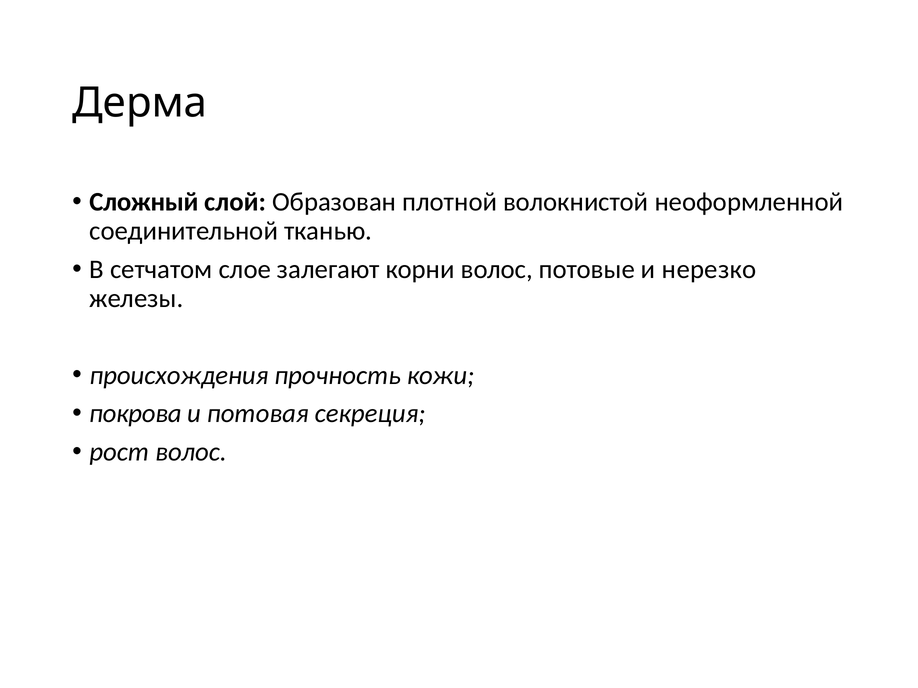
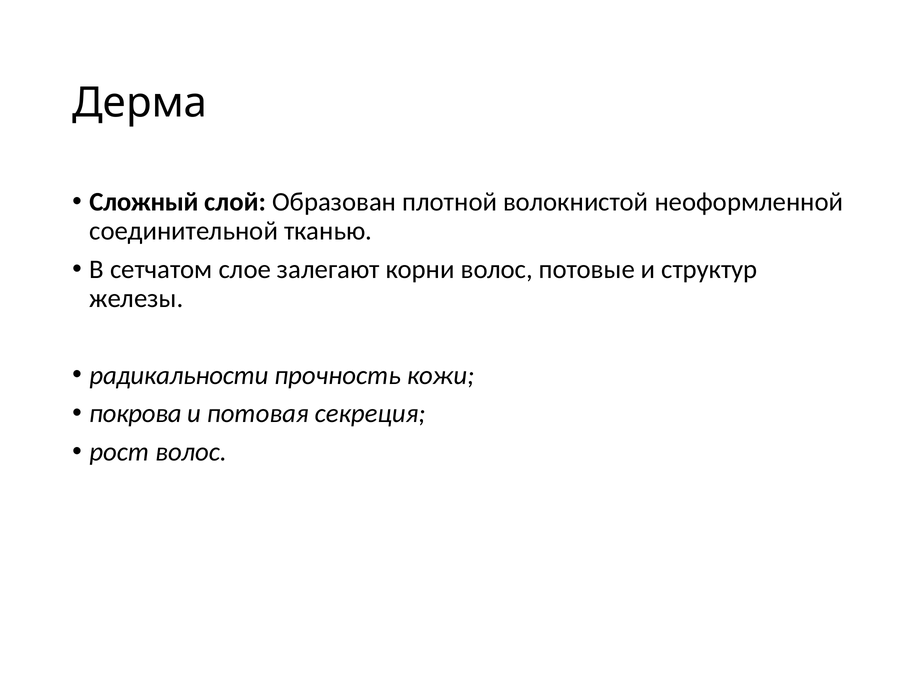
нерезко: нерезко -> структур (709, 270)
происхождения: происхождения -> радикальности (179, 375)
